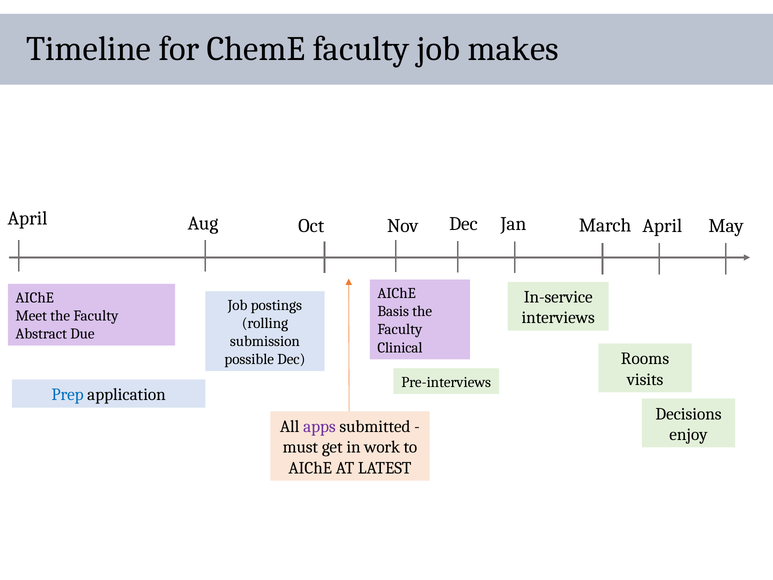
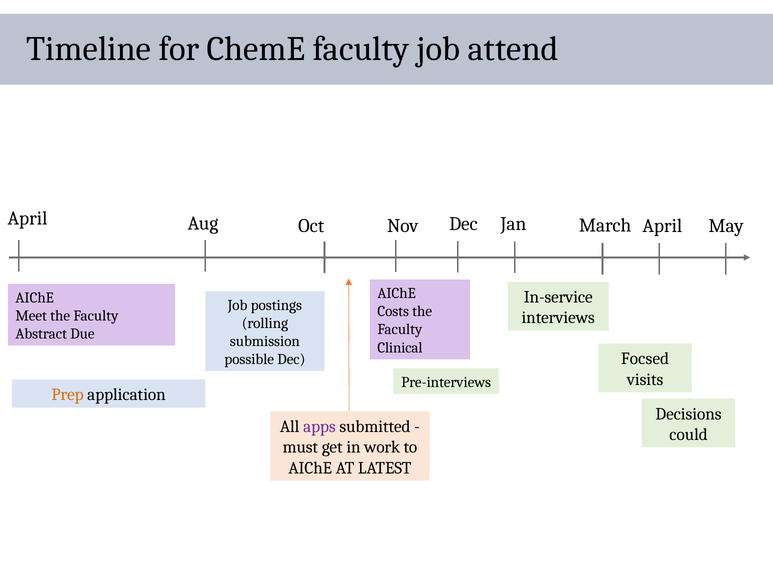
makes: makes -> attend (513, 49)
Basis: Basis -> Costs (393, 311)
Rooms: Rooms -> Focsed (645, 359)
Prep colour: blue -> orange (68, 395)
enjoy: enjoy -> could (689, 434)
